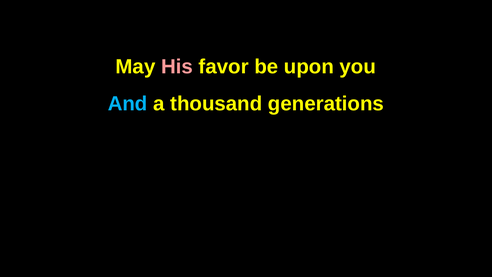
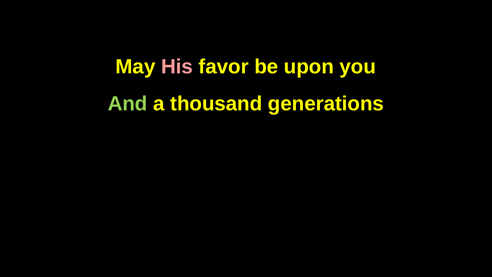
And colour: light blue -> light green (128, 103)
